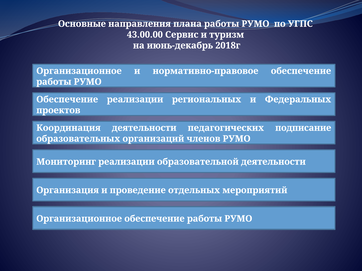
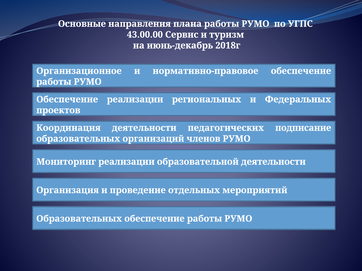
Организационное: Организационное -> Образовательных (79, 219)
